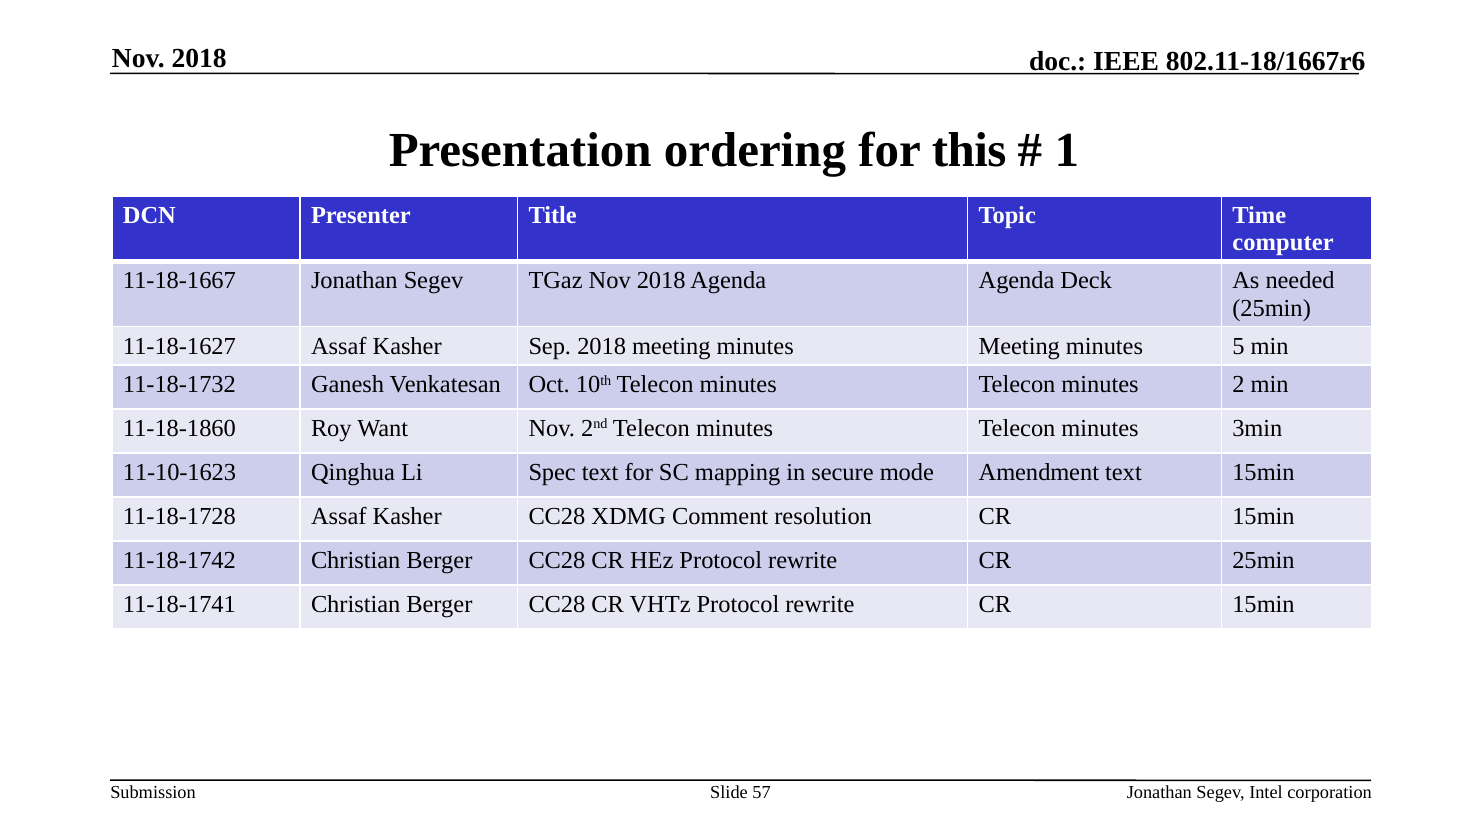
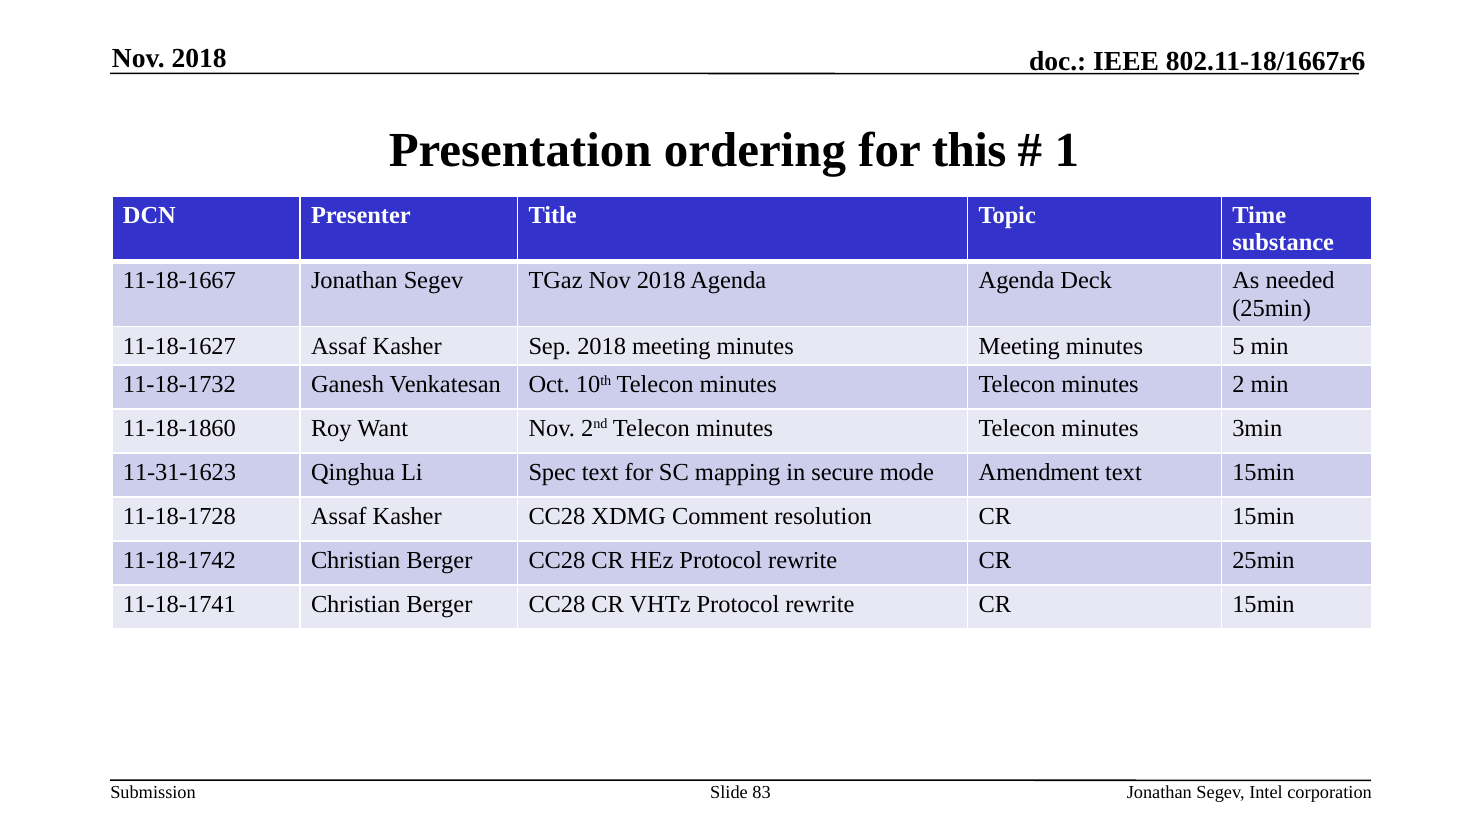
computer: computer -> substance (1283, 243)
11-10-1623: 11-10-1623 -> 11-31-1623 (179, 472)
57: 57 -> 83 (762, 792)
